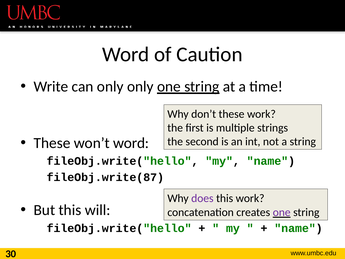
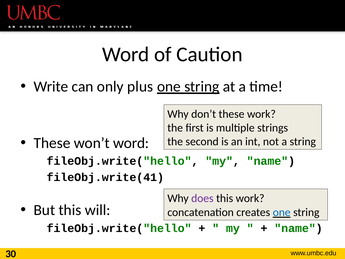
only only: only -> plus (140, 87)
fileObj.write(87: fileObj.write(87 -> fileObj.write(41 (105, 177)
one colour: purple -> blue (282, 212)
